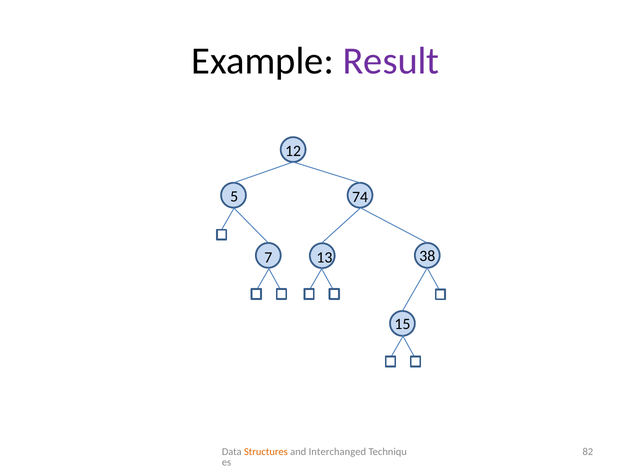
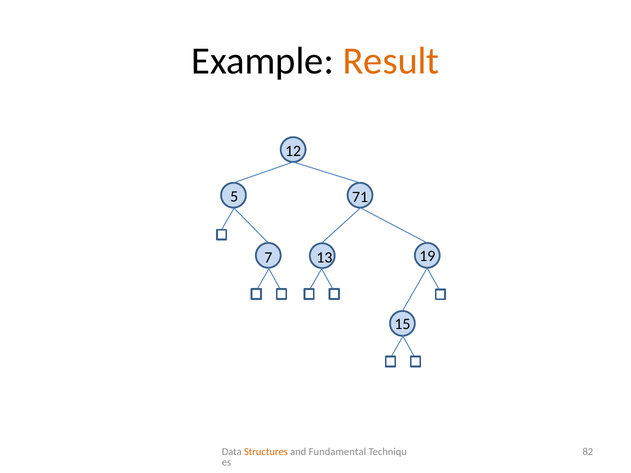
Result colour: purple -> orange (391, 61)
74: 74 -> 71 (360, 197)
38: 38 -> 19 (427, 256)
Interchanged: Interchanged -> Fundamental (337, 452)
